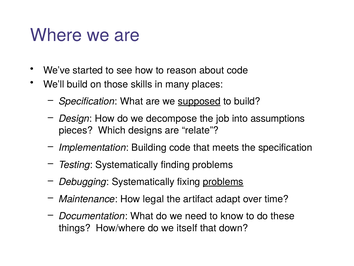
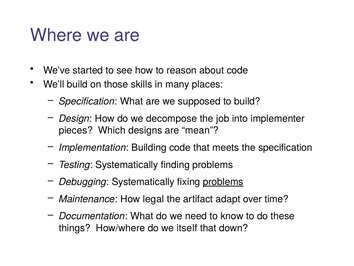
supposed underline: present -> none (199, 101)
assumptions: assumptions -> implementer (278, 118)
relate: relate -> mean (200, 130)
